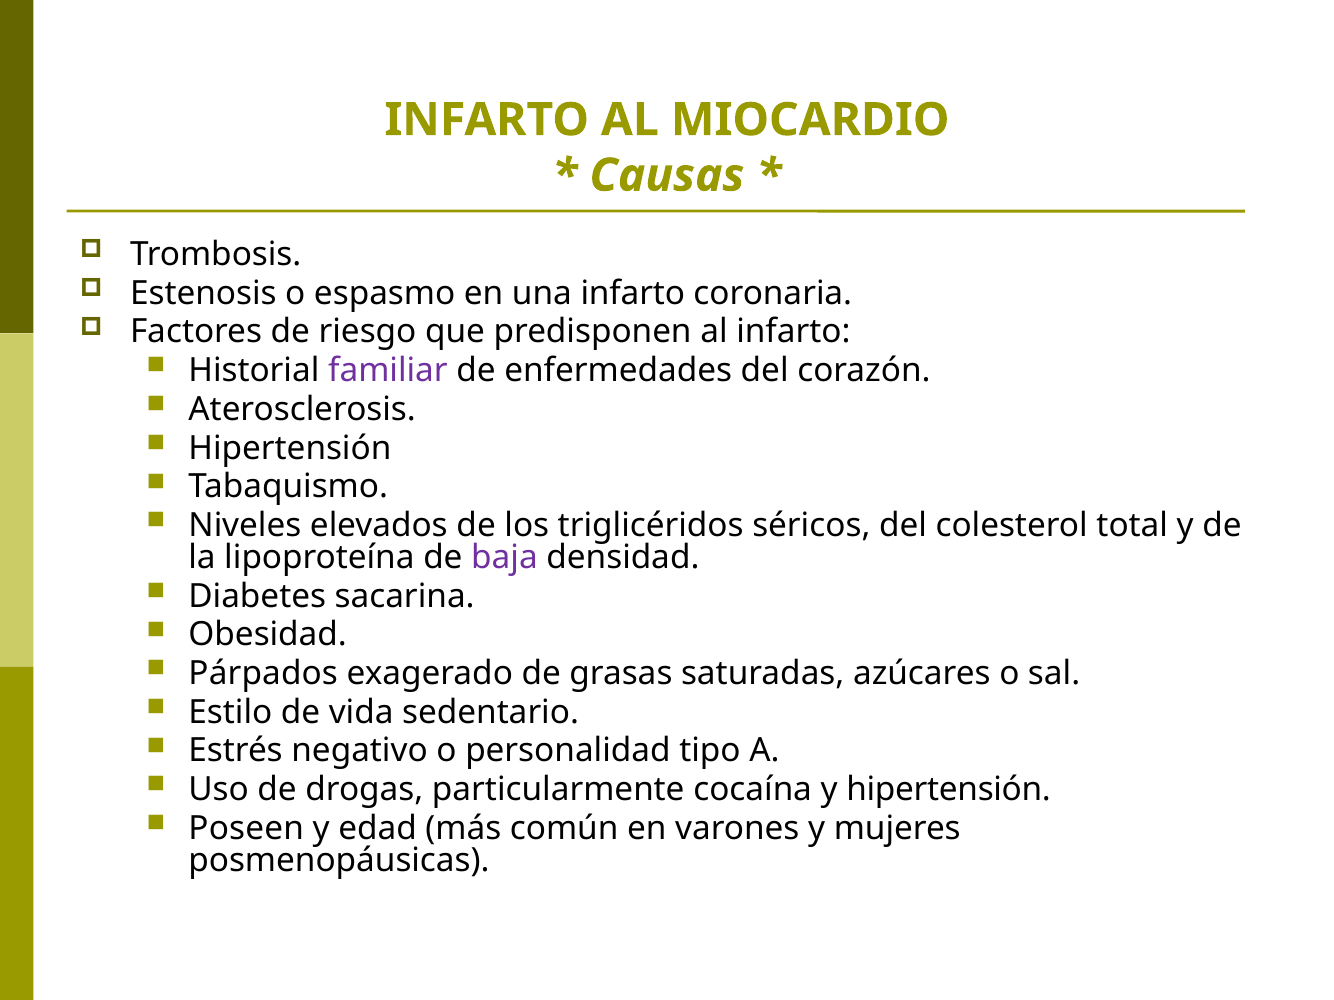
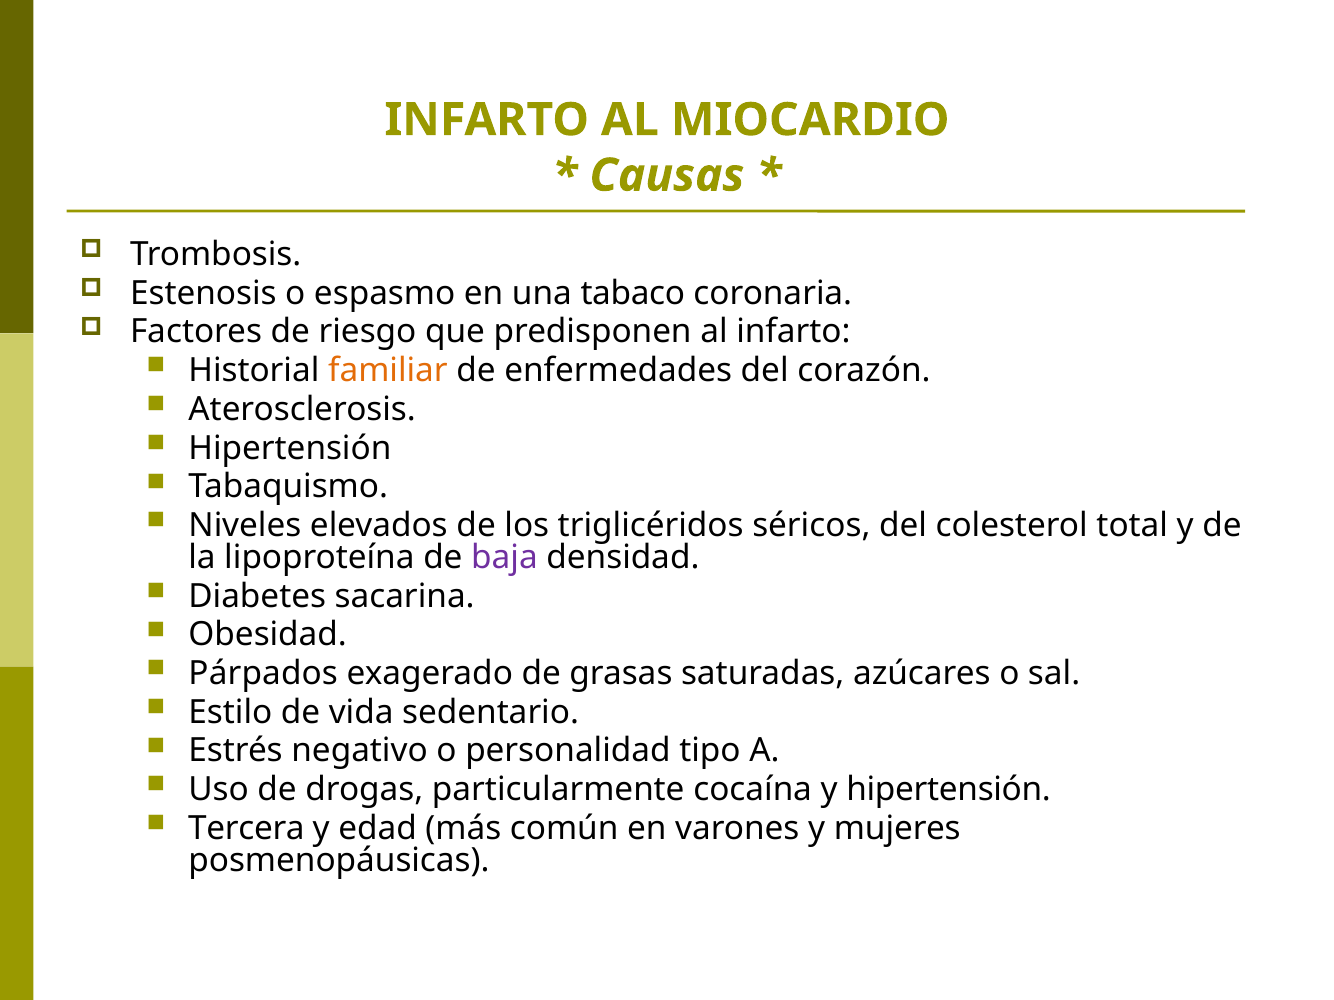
una infarto: infarto -> tabaco (633, 293)
familiar colour: purple -> orange (388, 371)
Poseen: Poseen -> Tercera (246, 829)
